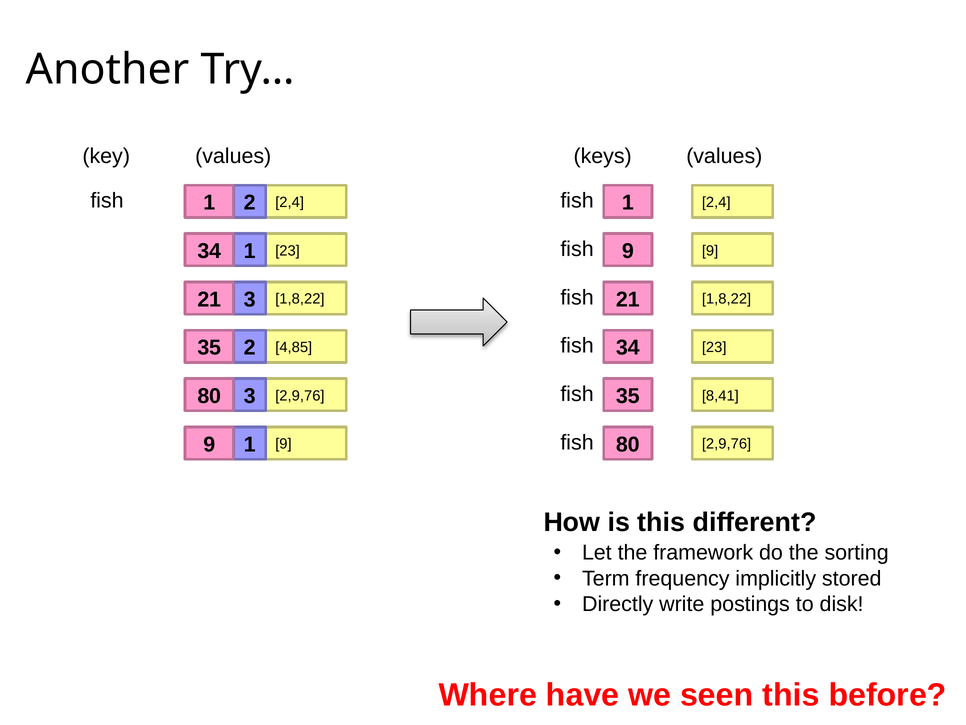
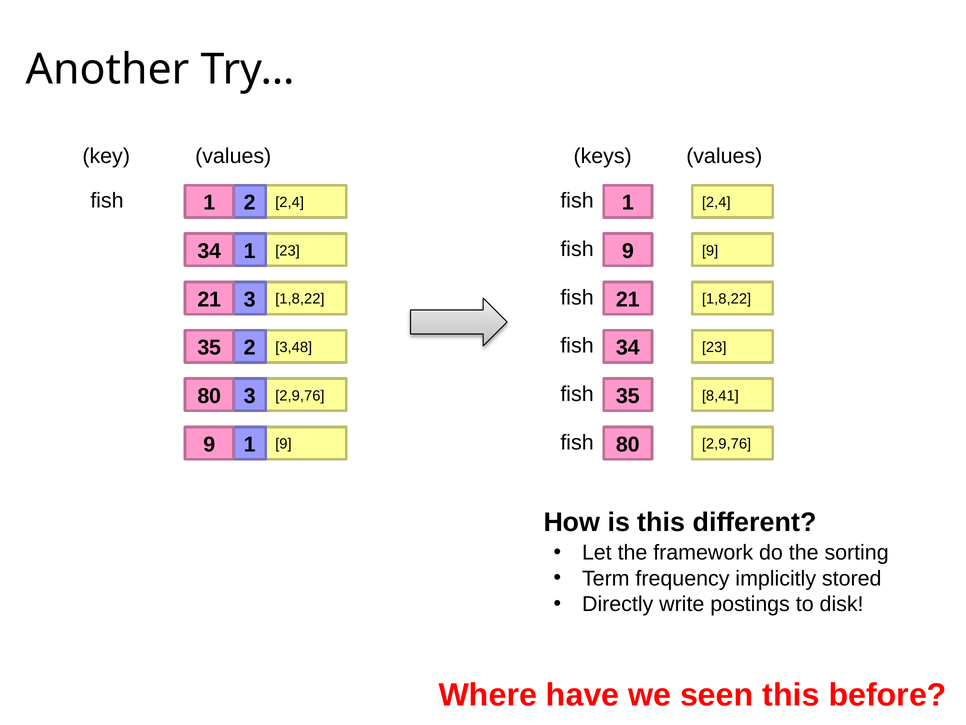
4,85: 4,85 -> 3,48 (294, 347)
